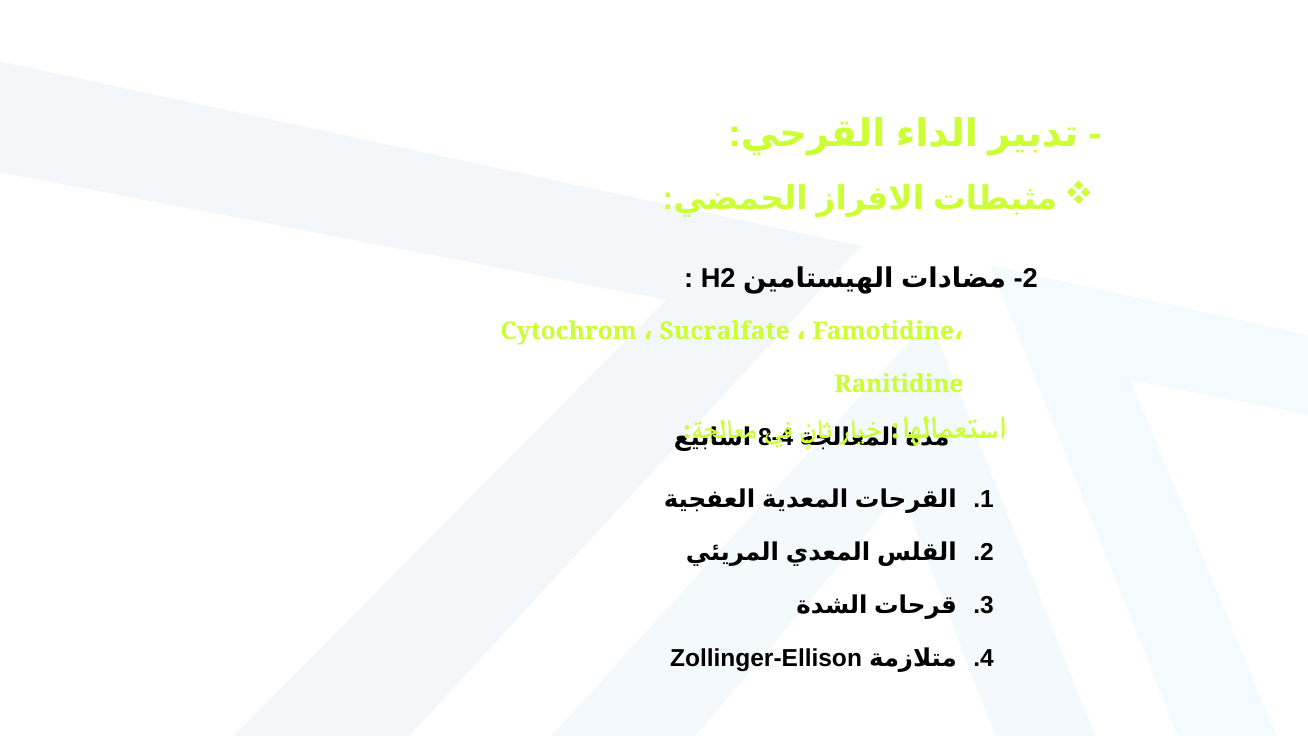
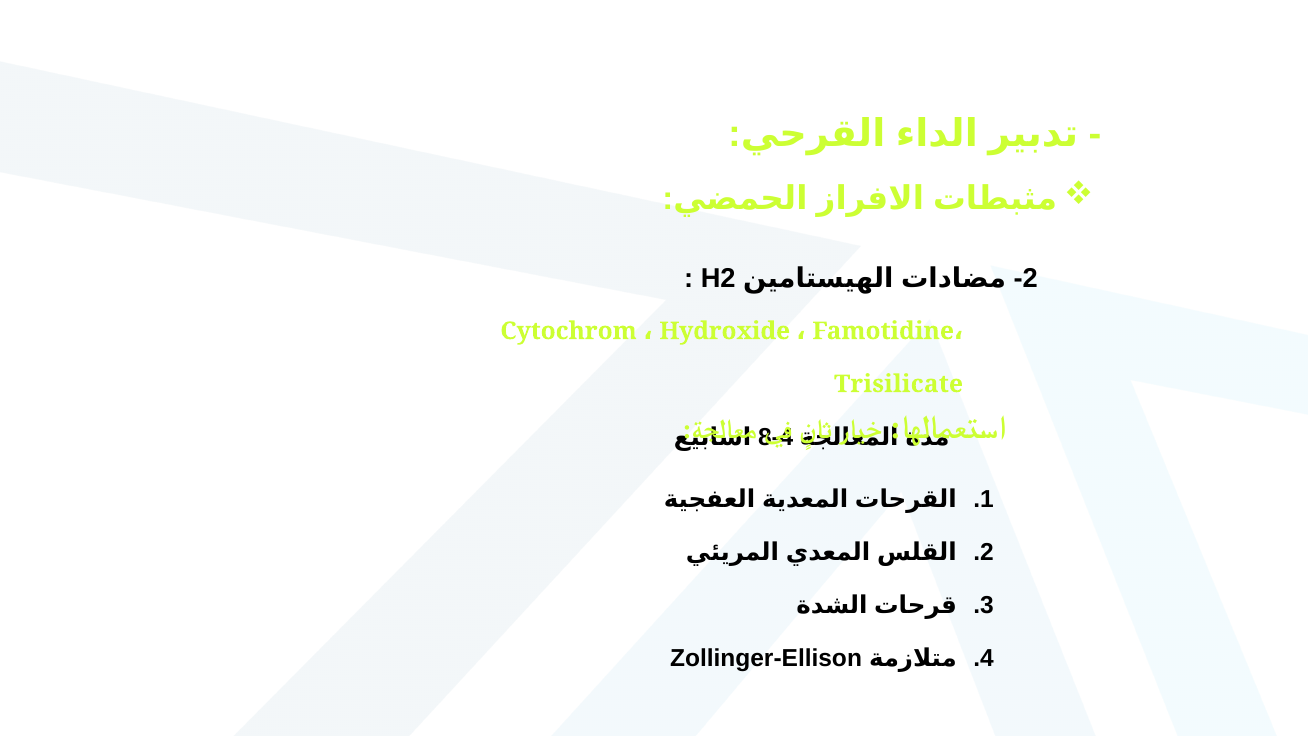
Sucralfate: Sucralfate -> Hydroxide (725, 331)
Ranitidine: Ranitidine -> Trisilicate (899, 384)
